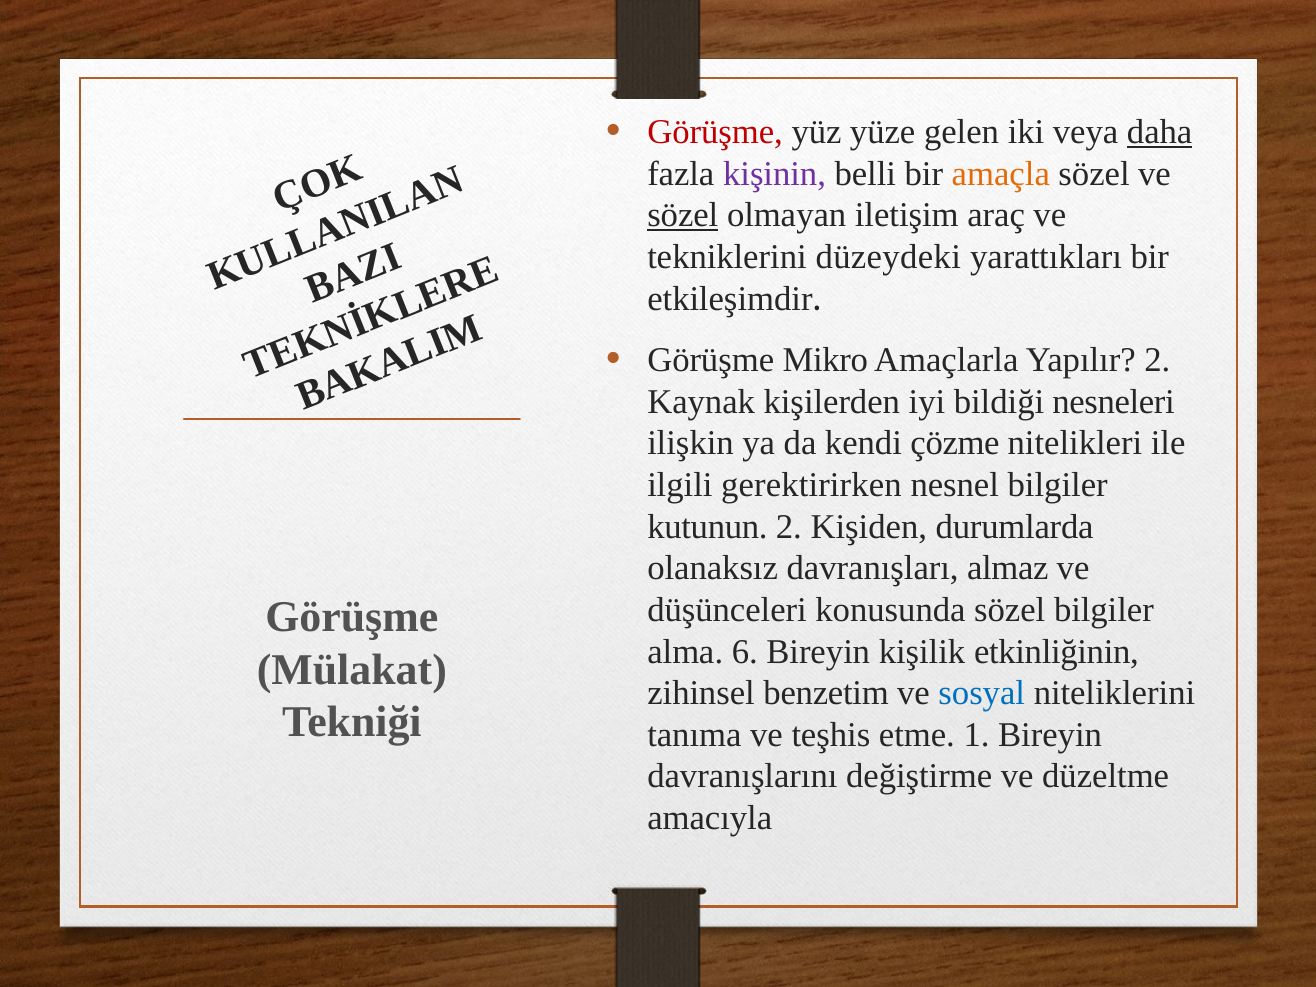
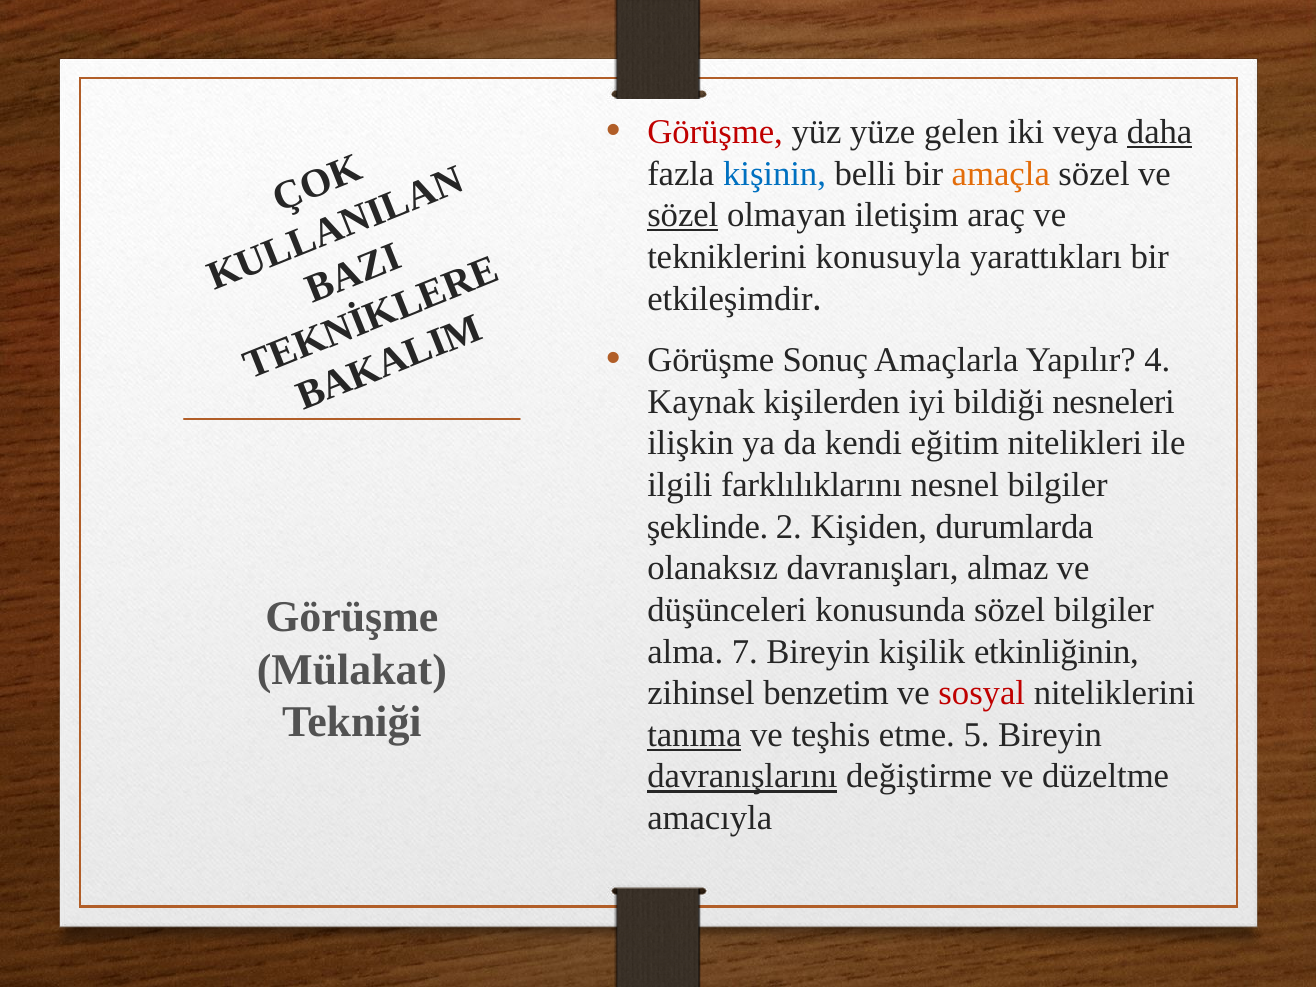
kişinin colour: purple -> blue (775, 174)
düzeydeki: düzeydeki -> konusuyla (888, 257)
Mikro: Mikro -> Sonuç (825, 360)
Yapılır 2: 2 -> 4 (1157, 360)
çözme: çözme -> eğitim (955, 443)
gerektirirken: gerektirirken -> farklılıklarını (812, 485)
kutunun: kutunun -> şeklinde (707, 527)
6: 6 -> 7 (745, 652)
sosyal colour: blue -> red (982, 693)
tanıma underline: none -> present (694, 735)
1: 1 -> 5 (977, 735)
davranışlarını underline: none -> present (742, 777)
